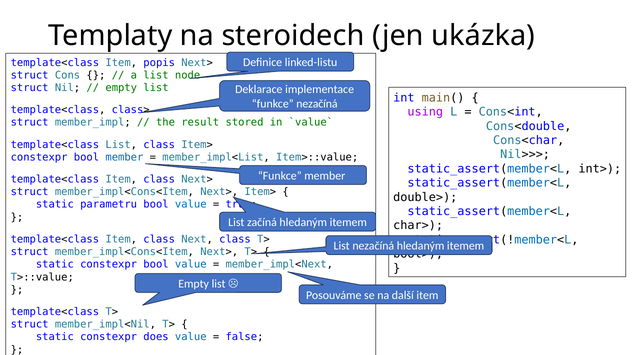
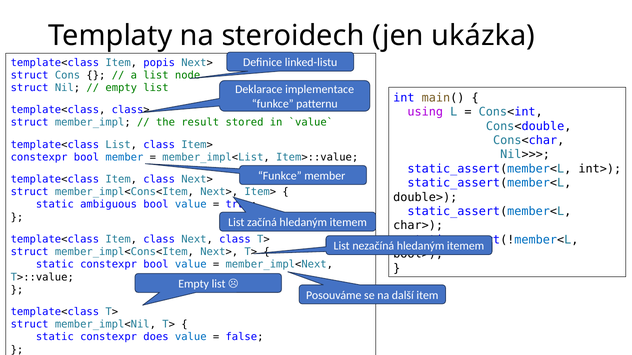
funkce nezačíná: nezačíná -> patternu (317, 104)
parametru: parametru -> ambiguous (109, 205)
